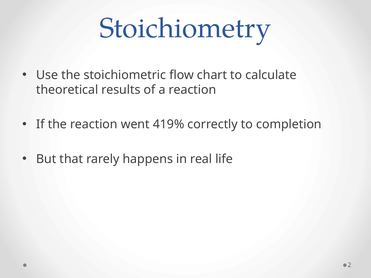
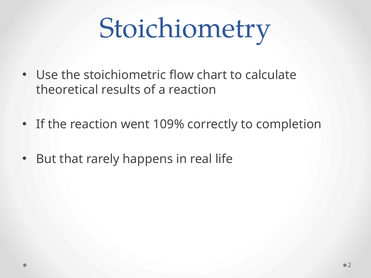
419%: 419% -> 109% (169, 125)
